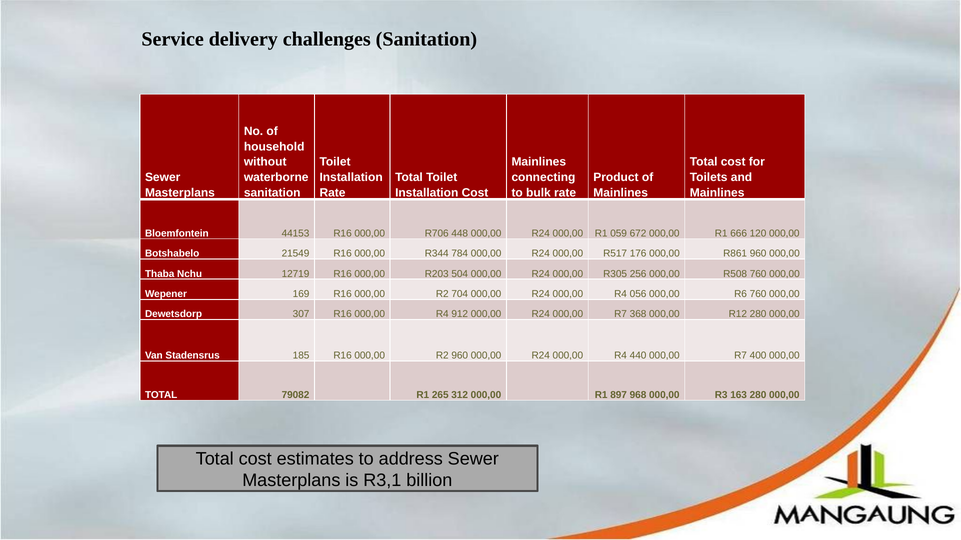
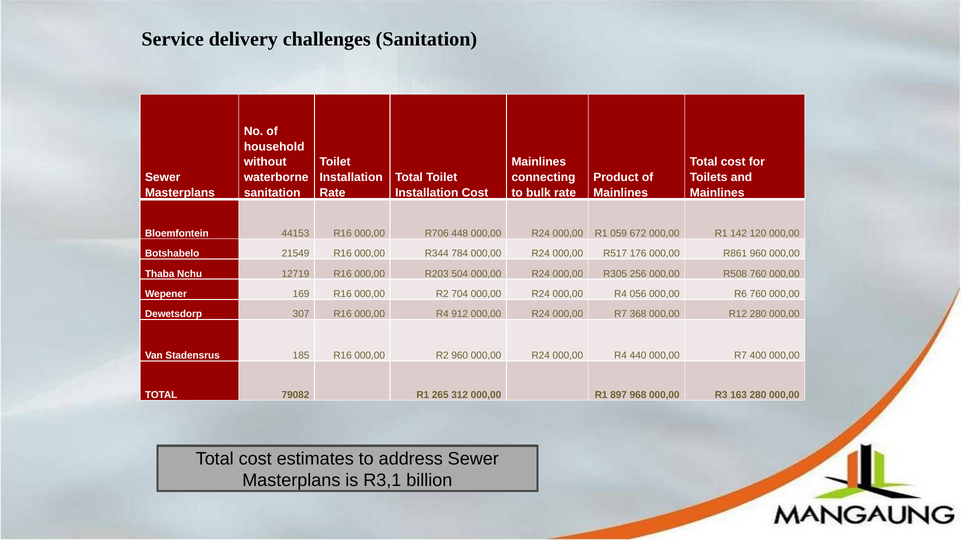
666: 666 -> 142 (739, 234)
